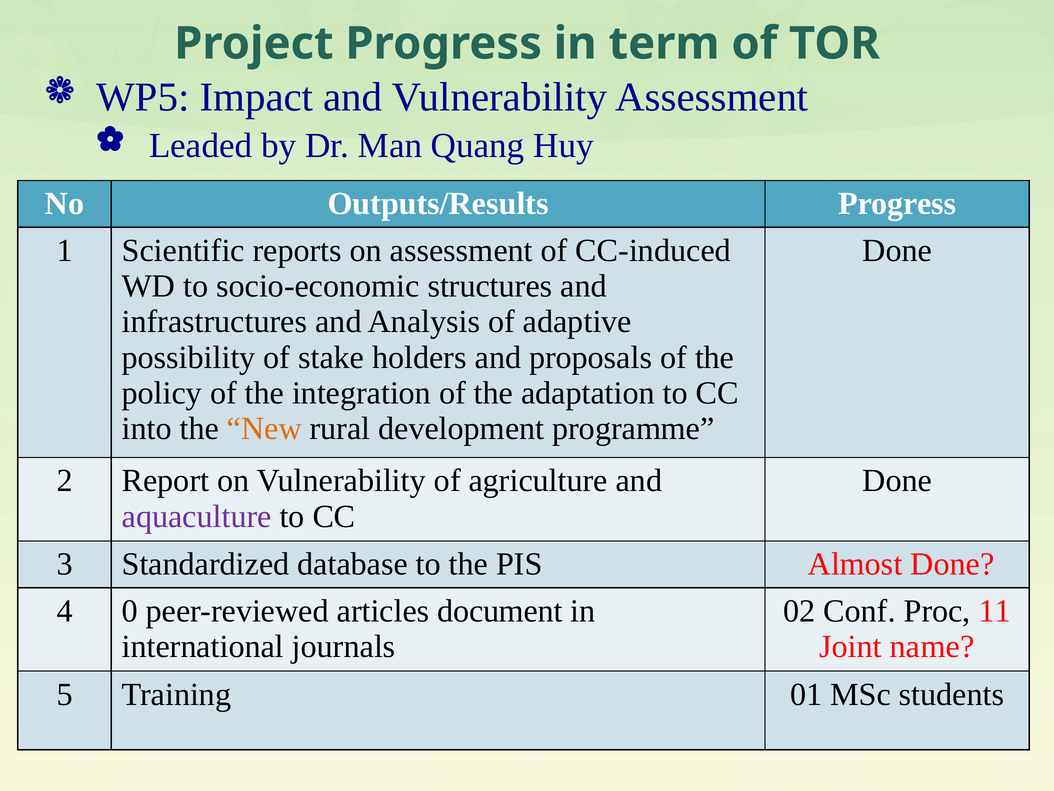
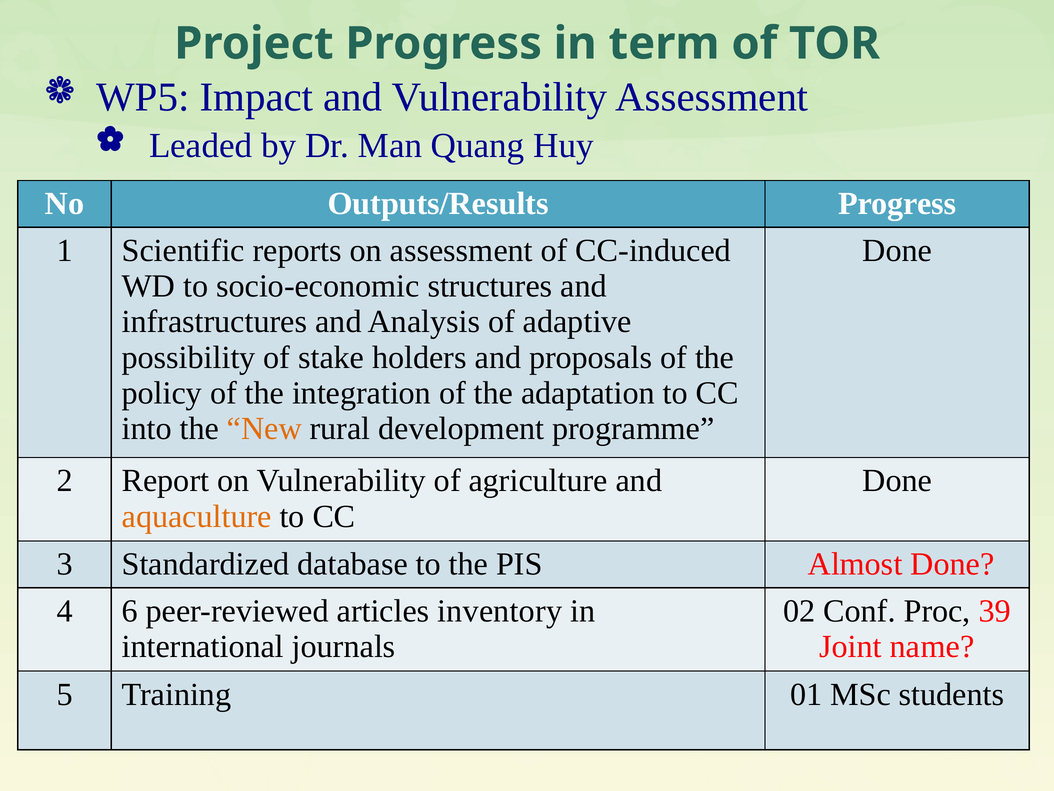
aquaculture colour: purple -> orange (197, 516)
0: 0 -> 6 (130, 611)
document: document -> inventory (500, 611)
11: 11 -> 39 (995, 611)
